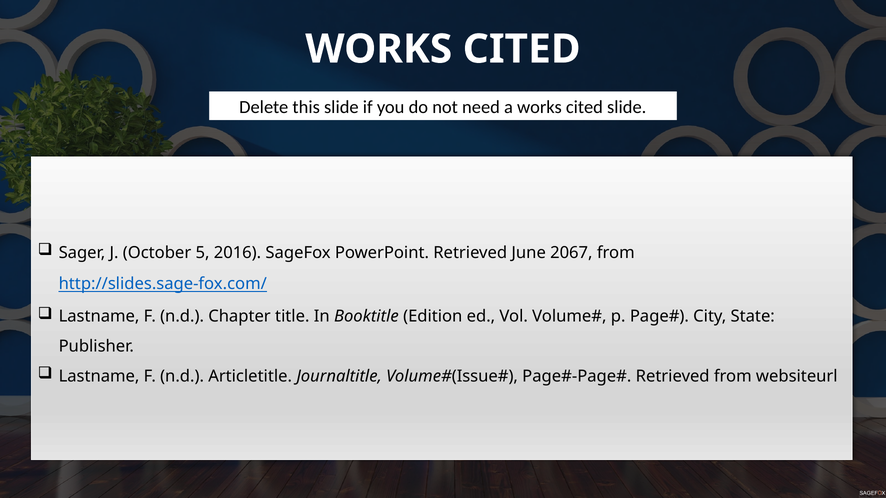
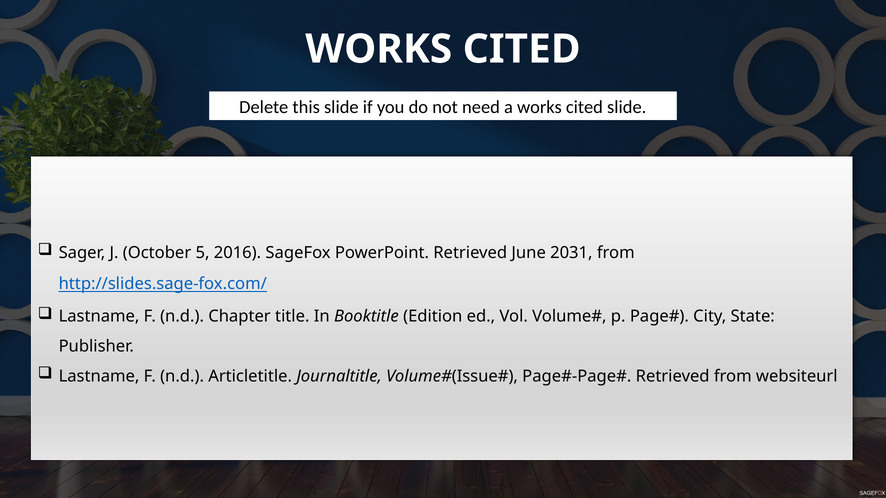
2067: 2067 -> 2031 (571, 253)
